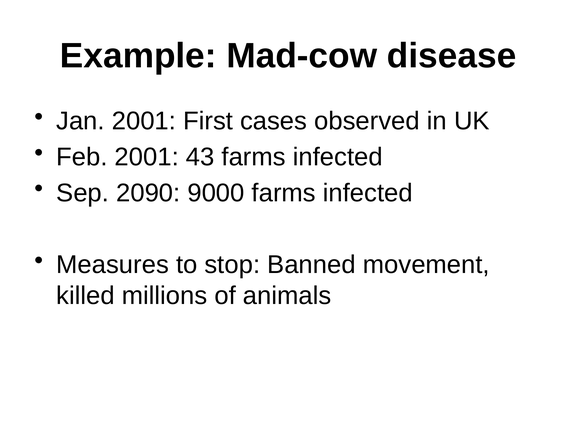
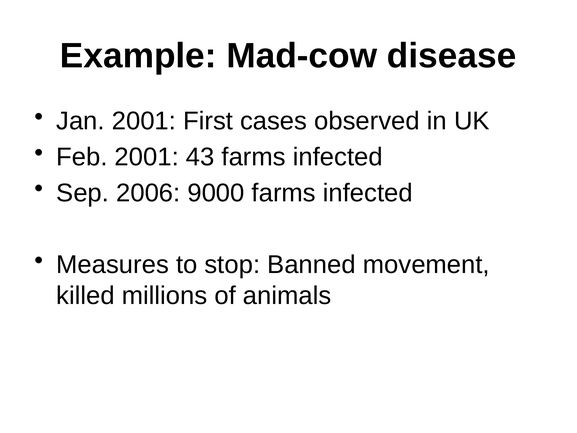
2090: 2090 -> 2006 (148, 193)
